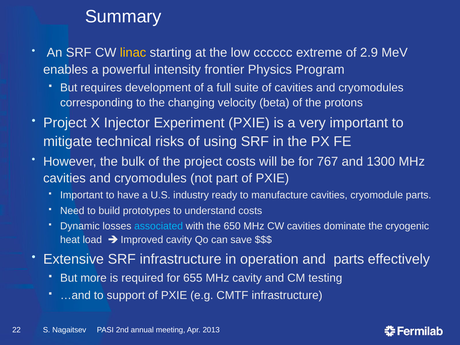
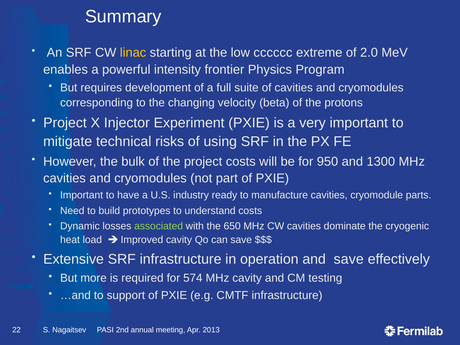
2.9: 2.9 -> 2.0 (369, 53)
767: 767 -> 950 (328, 161)
associated colour: light blue -> light green (159, 226)
and parts: parts -> save (349, 259)
655: 655 -> 574 (193, 278)
